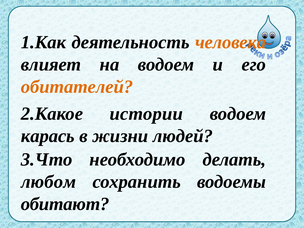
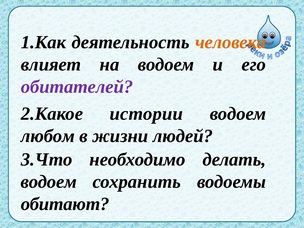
обитателей colour: orange -> purple (77, 87)
карась: карась -> любом (48, 136)
любом: любом -> водоем (49, 182)
